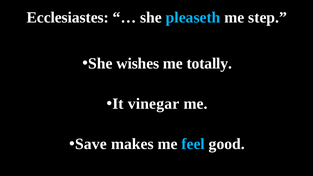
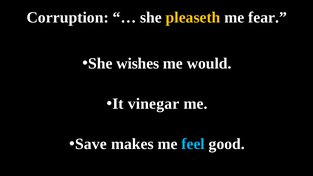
Ecclesiastes: Ecclesiastes -> Corruption (68, 17)
pleaseth colour: light blue -> yellow (193, 17)
step: step -> fear (268, 17)
totally: totally -> would (209, 63)
